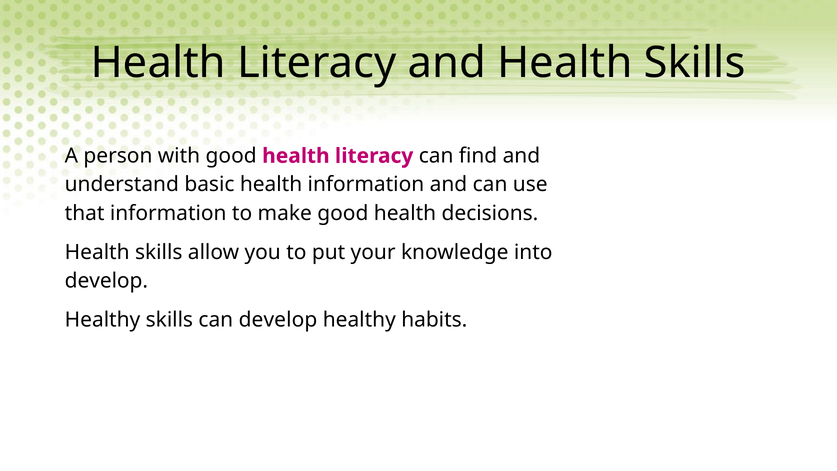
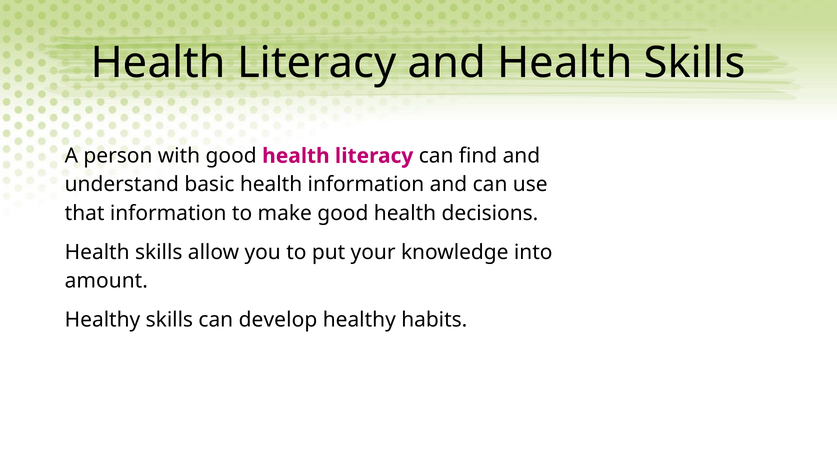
develop: develop -> amount (106, 281)
